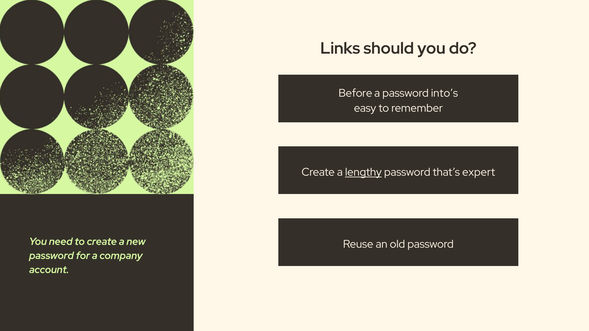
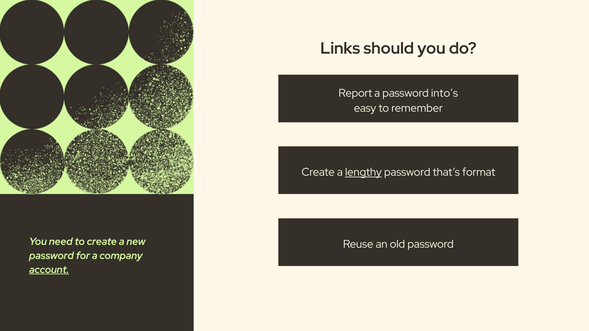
Before: Before -> Report (355, 93)
expert: expert -> format (479, 172)
account underline: none -> present (49, 270)
